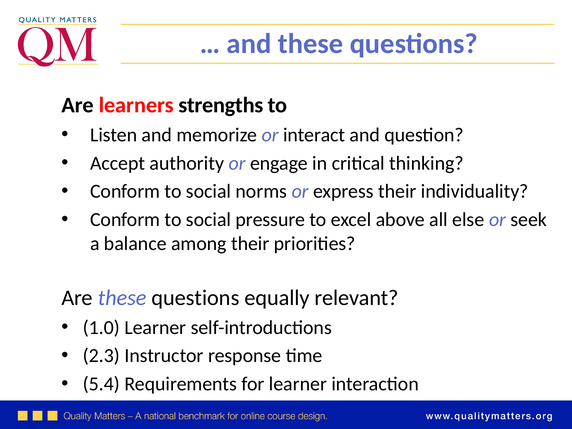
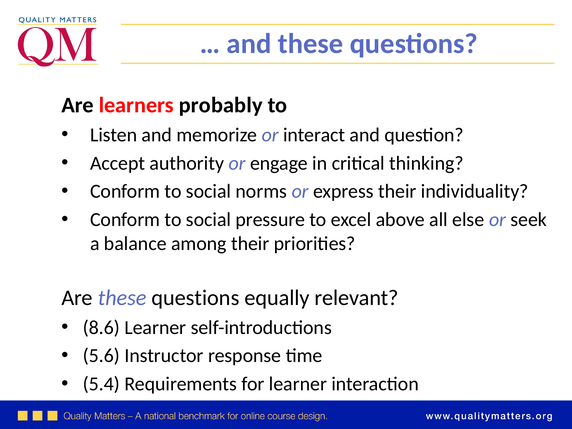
strengths: strengths -> probably (221, 105)
1.0: 1.0 -> 8.6 (101, 327)
2.3: 2.3 -> 5.6 (101, 356)
